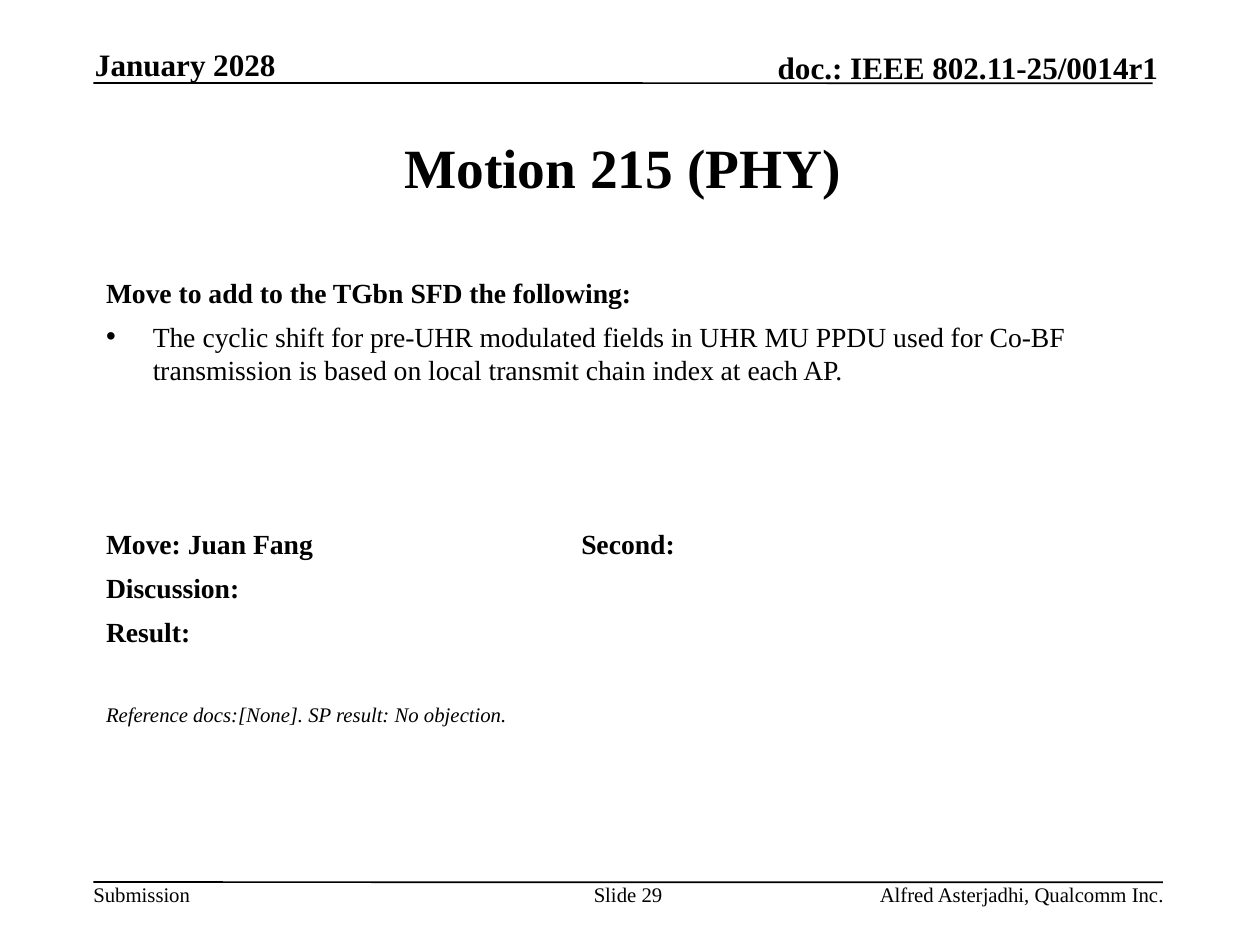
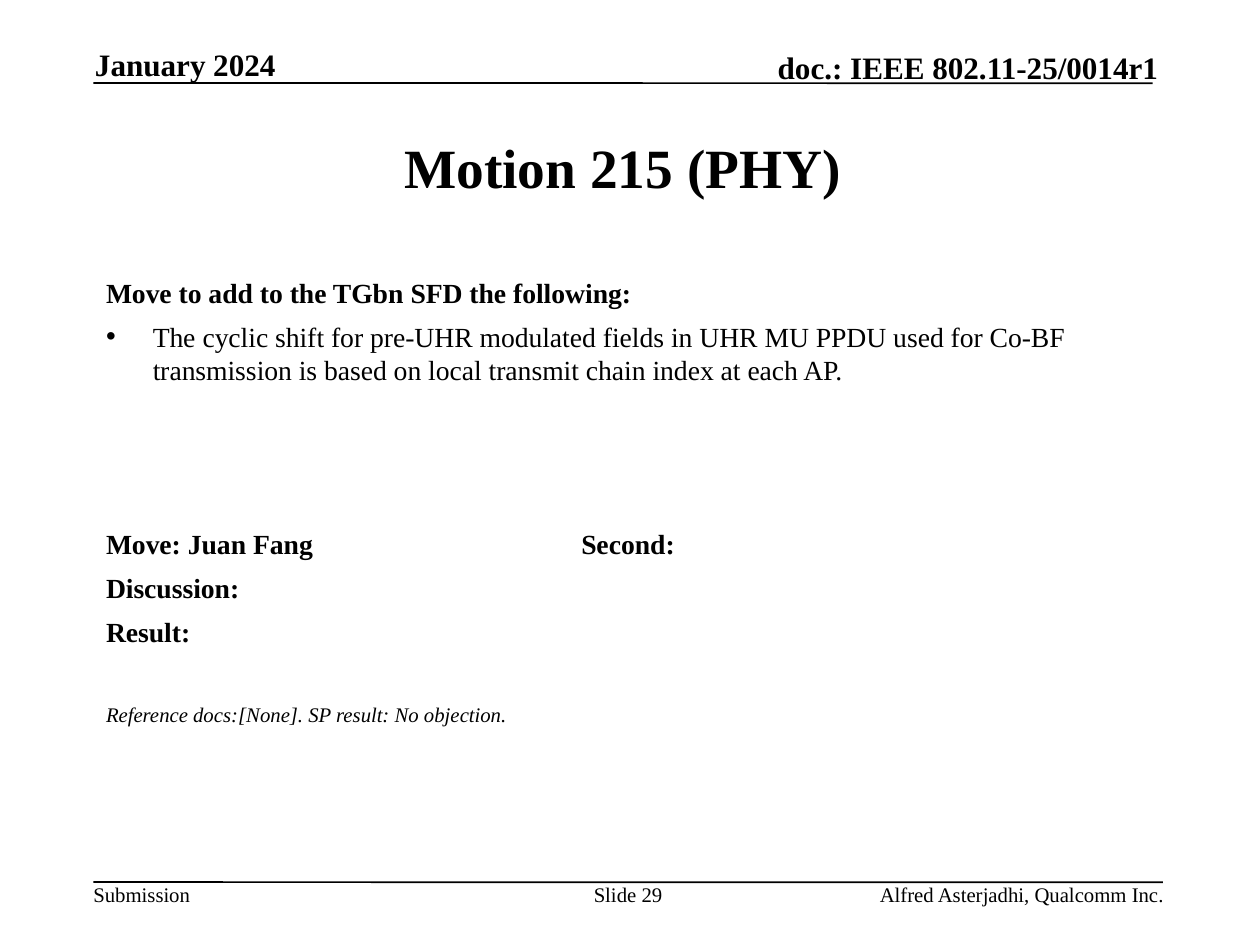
2028: 2028 -> 2024 (244, 66)
